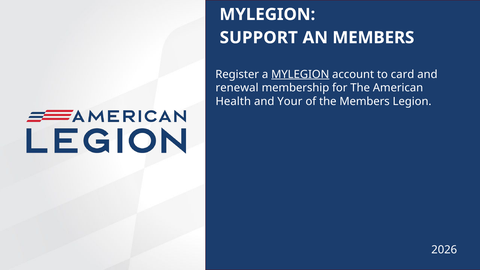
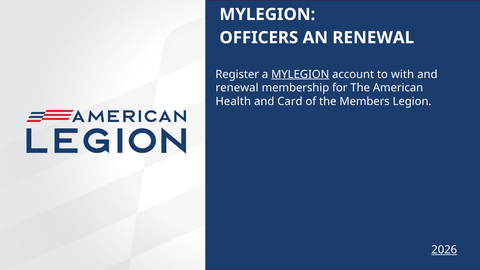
SUPPORT: SUPPORT -> OFFICERS (259, 38)
AN MEMBERS: MEMBERS -> RENEWAL (373, 38)
card: card -> with (403, 74)
Your: Your -> Card (290, 101)
2026 underline: none -> present (444, 250)
